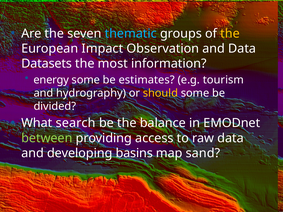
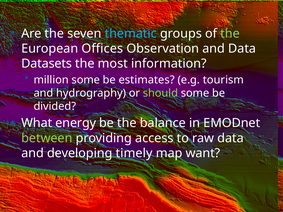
the colour: yellow -> light green (230, 34)
Impact: Impact -> Offices (102, 49)
energy: energy -> million (51, 80)
should colour: yellow -> light green (160, 93)
search: search -> energy (76, 123)
basins: basins -> timely (134, 153)
sand: sand -> want (203, 153)
